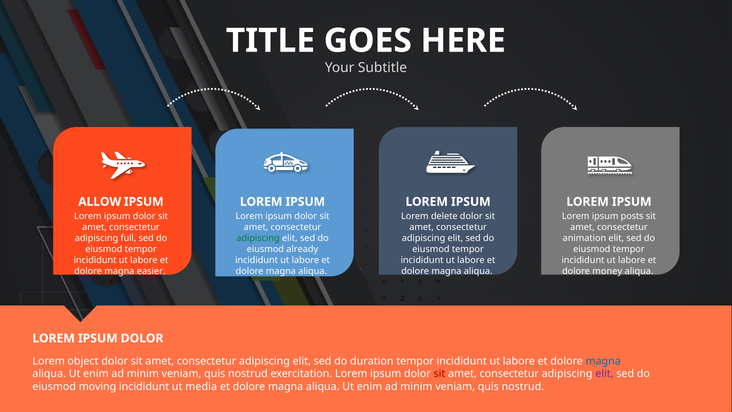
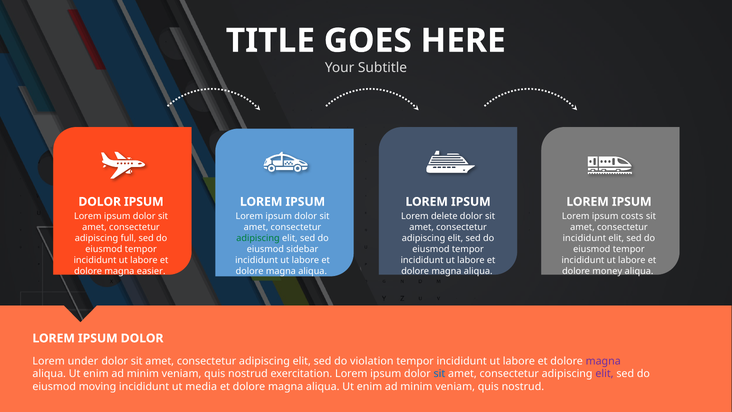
ALLOW: ALLOW -> DOLOR (100, 202)
posts: posts -> costs (632, 216)
animation: animation -> incididunt (584, 238)
already: already -> sidebar (302, 249)
object: object -> under (83, 361)
duration: duration -> violation (372, 361)
magna colour: blue -> purple (603, 361)
sit colour: red -> blue (439, 374)
